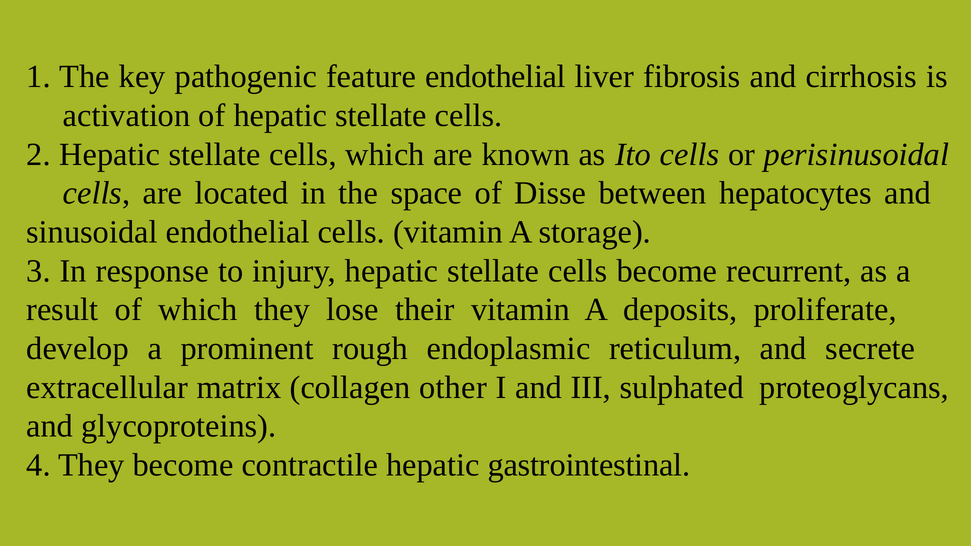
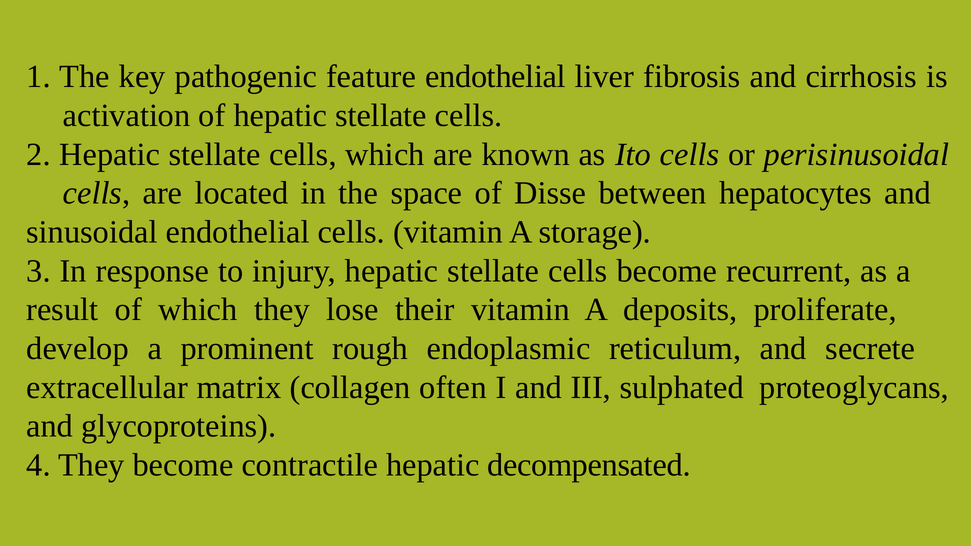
other: other -> often (453, 387)
gastrointestinal: gastrointestinal -> decompensated (589, 465)
